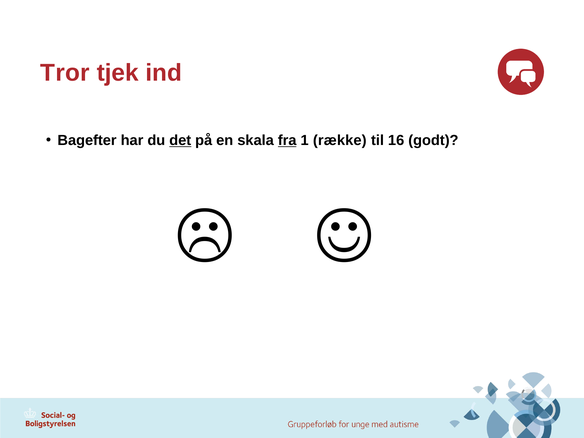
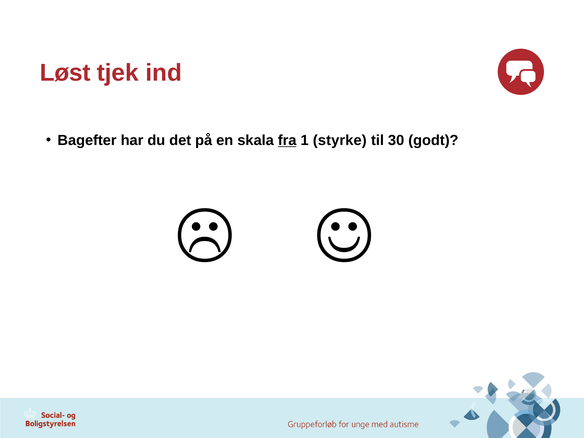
Tror: Tror -> Løst (65, 73)
det underline: present -> none (180, 140)
række: række -> styrke (340, 140)
16: 16 -> 30 (396, 140)
